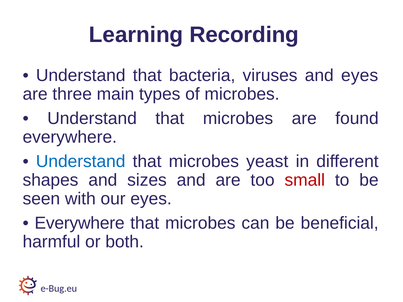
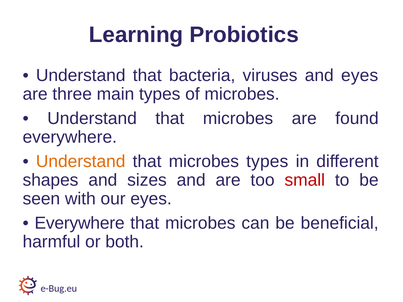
Recording: Recording -> Probiotics (244, 35)
Understand colour: blue -> orange (81, 162)
microbes yeast: yeast -> types (267, 162)
